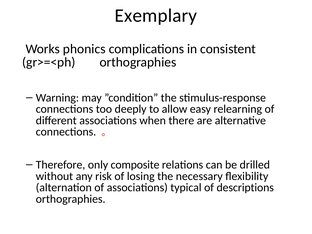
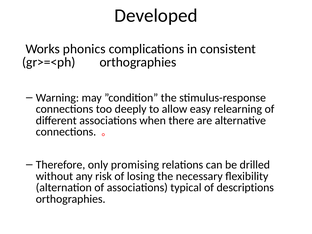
Exemplary: Exemplary -> Developed (156, 16)
composite: composite -> promising (135, 165)
